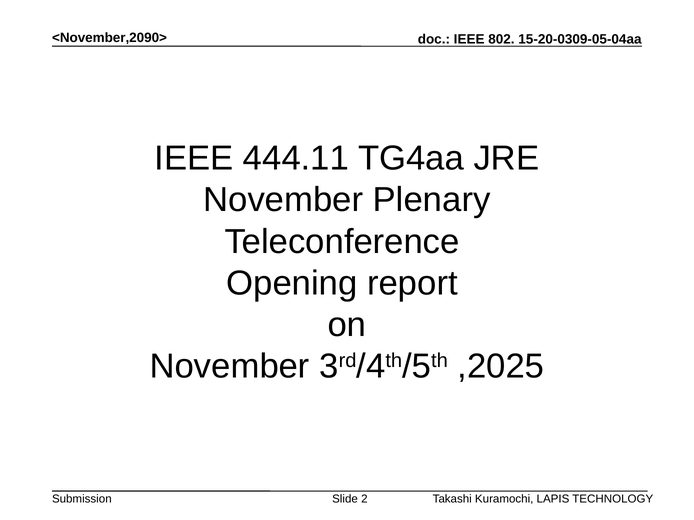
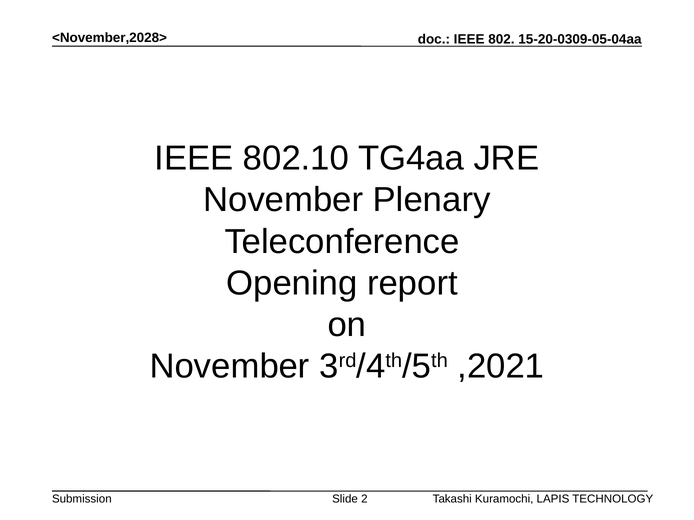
<November,2090>: <November,2090> -> <November,2028> (110, 38)
444.11: 444.11 -> 802.10 (296, 159)
,2025: ,2025 -> ,2021 (501, 367)
